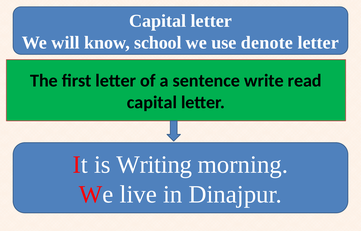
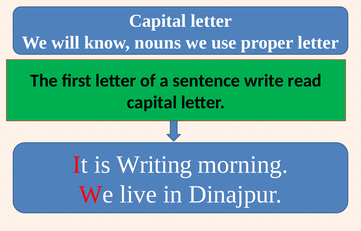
school: school -> nouns (158, 43)
denote: denote -> proper (267, 43)
